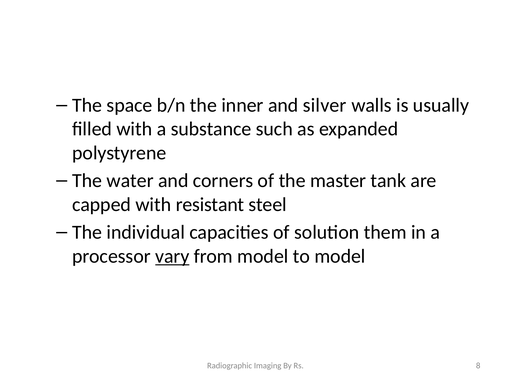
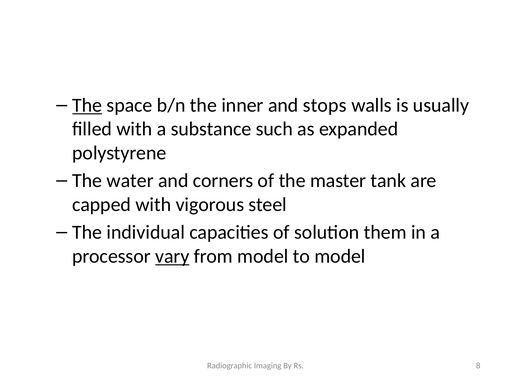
The underline: none -> present (87, 105)
silver: silver -> stops (325, 105)
resistant: resistant -> vigorous (210, 205)
